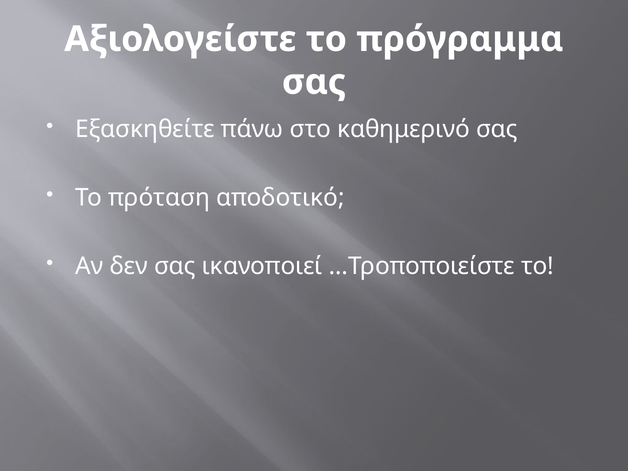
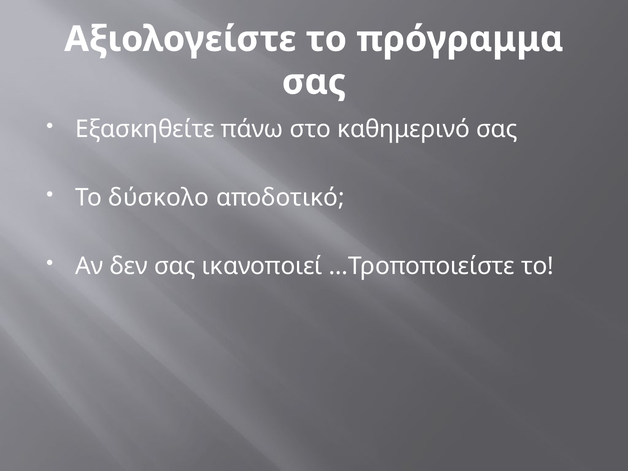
πρόταση: πρόταση -> δύσκολο (159, 198)
